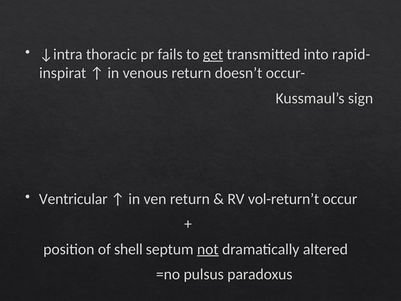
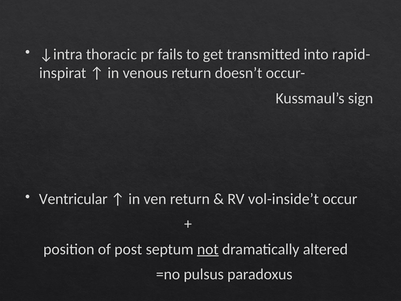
get underline: present -> none (213, 54)
vol-return’t: vol-return’t -> vol-inside’t (283, 199)
shell: shell -> post (128, 249)
